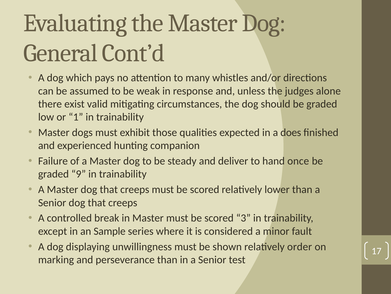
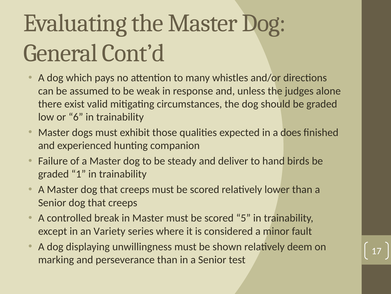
1: 1 -> 6 (76, 117)
once: once -> birds (298, 161)
9: 9 -> 1 (79, 174)
3: 3 -> 5 (243, 218)
Sample: Sample -> Variety (110, 231)
order: order -> deem (300, 246)
